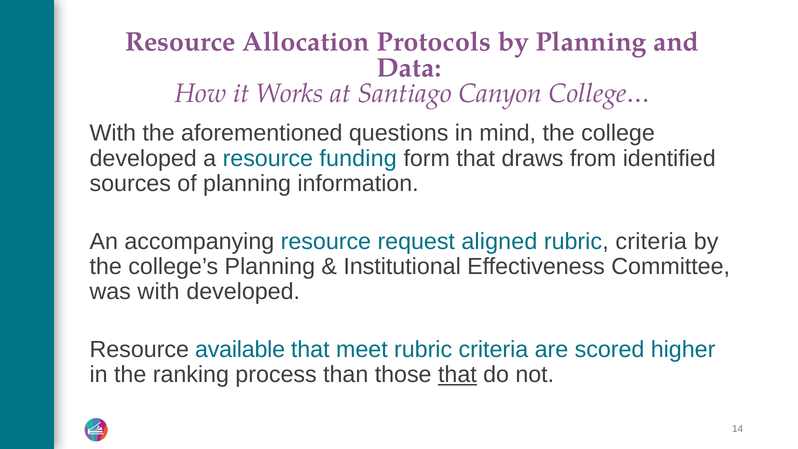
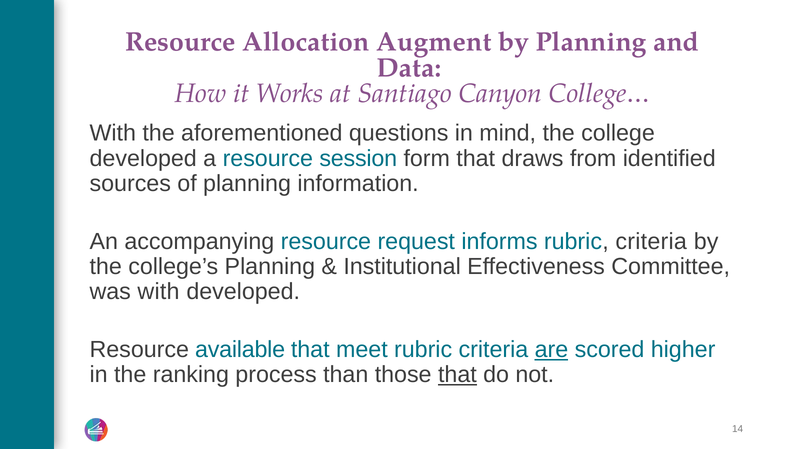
Protocols: Protocols -> Augment (434, 42)
funding: funding -> session (358, 158)
aligned: aligned -> informs (499, 241)
are underline: none -> present (551, 350)
